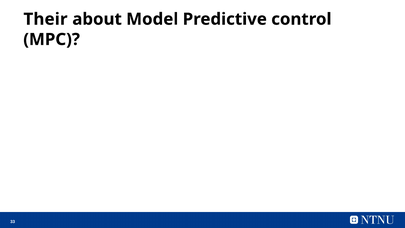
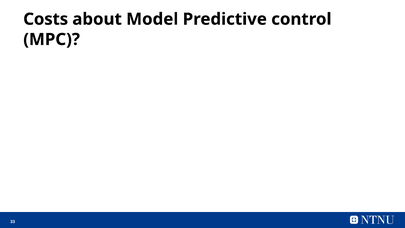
Their: Their -> Costs (46, 19)
